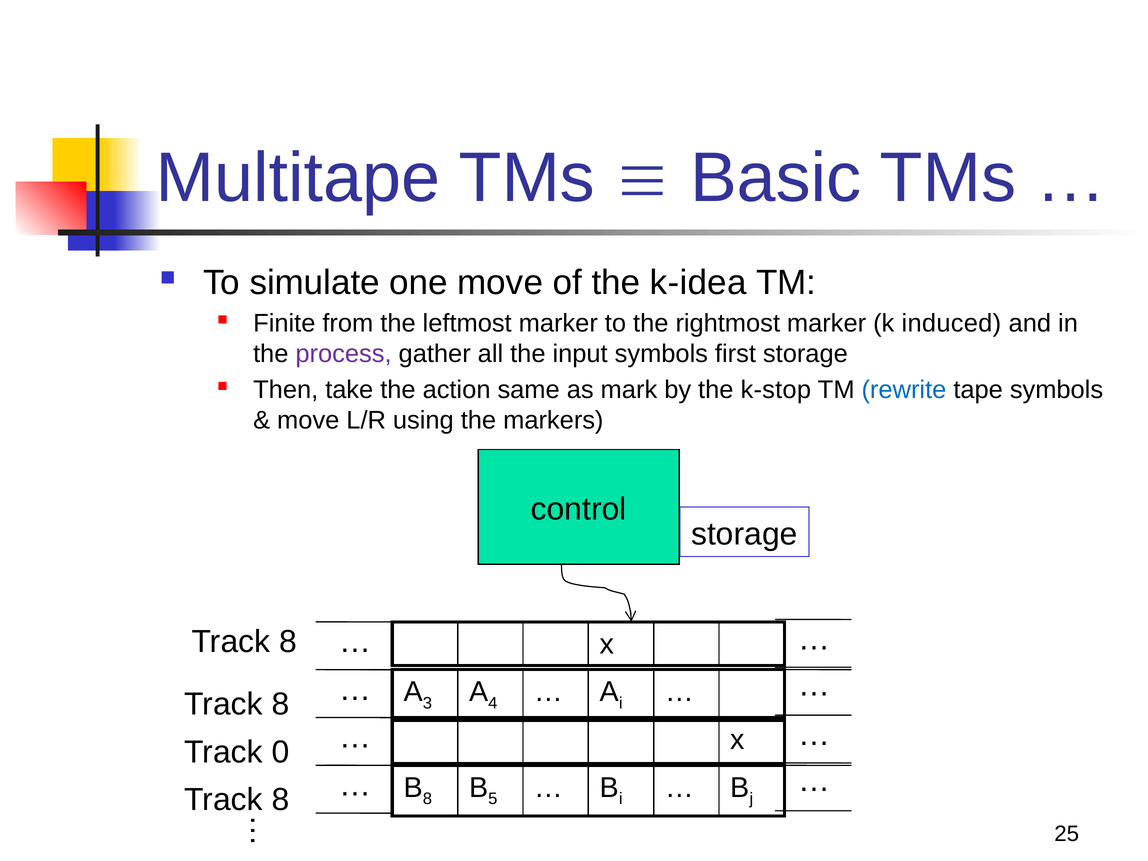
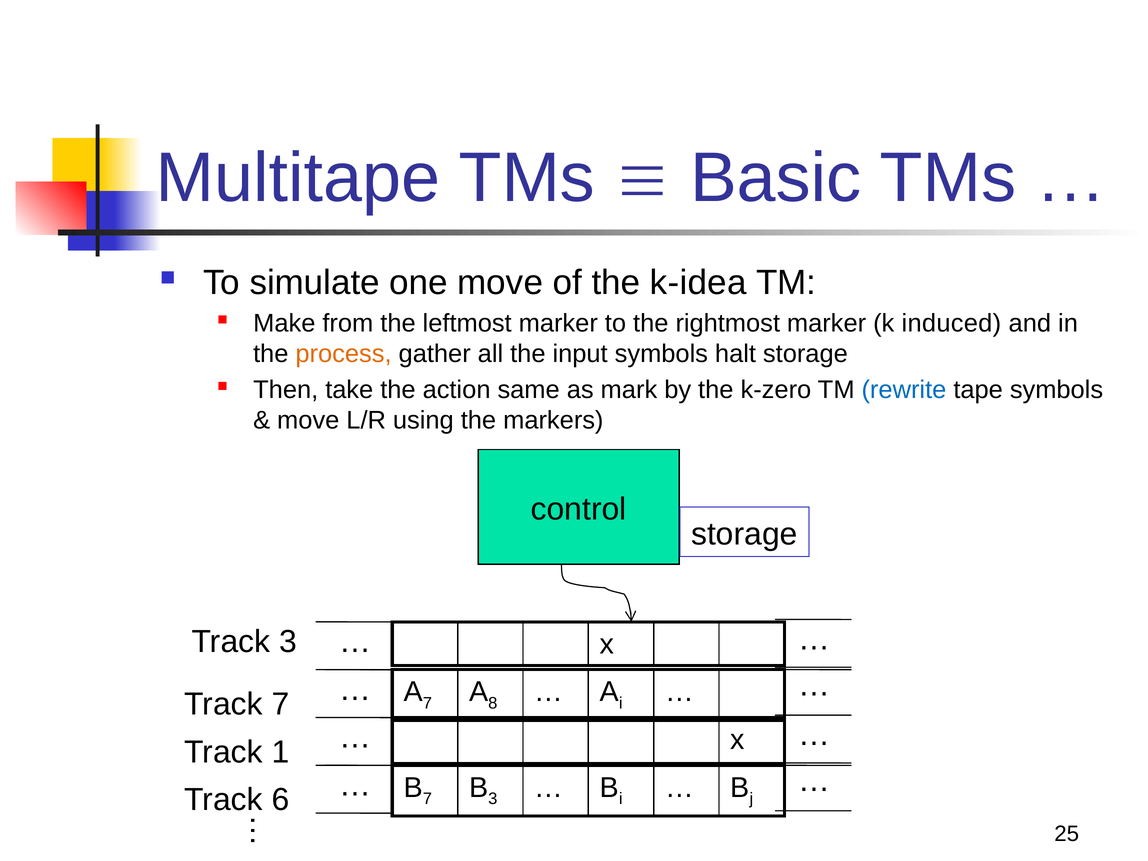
Finite: Finite -> Make (284, 323)
process colour: purple -> orange (344, 354)
first: first -> halt (735, 354)
k-stop: k-stop -> k-zero (776, 390)
8: 8 -> 3 (288, 642)
3: 3 -> 7 (427, 703)
4: 4 -> 8 (493, 703)
8: 8 -> 7 (280, 704)
0: 0 -> 1 (280, 752)
8: 8 -> 7 (427, 799)
5: 5 -> 3 (493, 799)
8: 8 -> 6 (280, 800)
